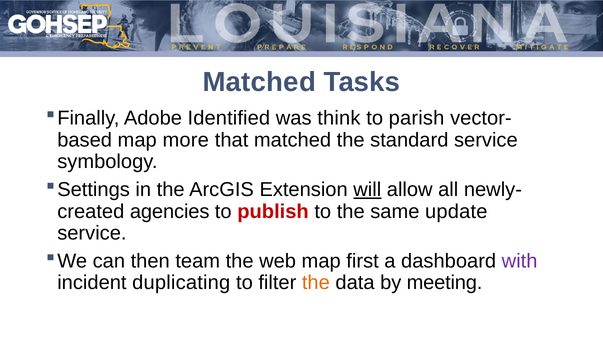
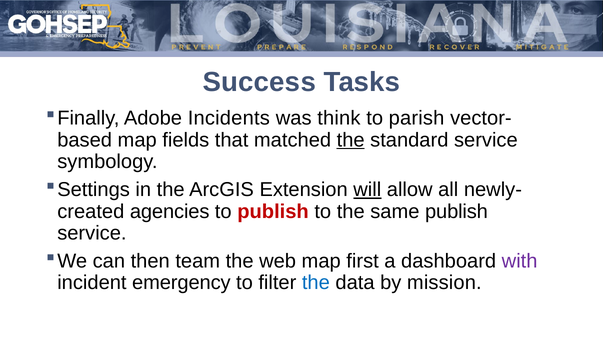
Matched: Matched -> Success (259, 82)
Identified: Identified -> Incidents (229, 118)
more: more -> fields (186, 140)
the underline: none -> present (351, 140)
same update: update -> publish (456, 212)
duplicating: duplicating -> emergency (181, 283)
the colour: orange -> blue (316, 283)
meeting: meeting -> mission (444, 283)
